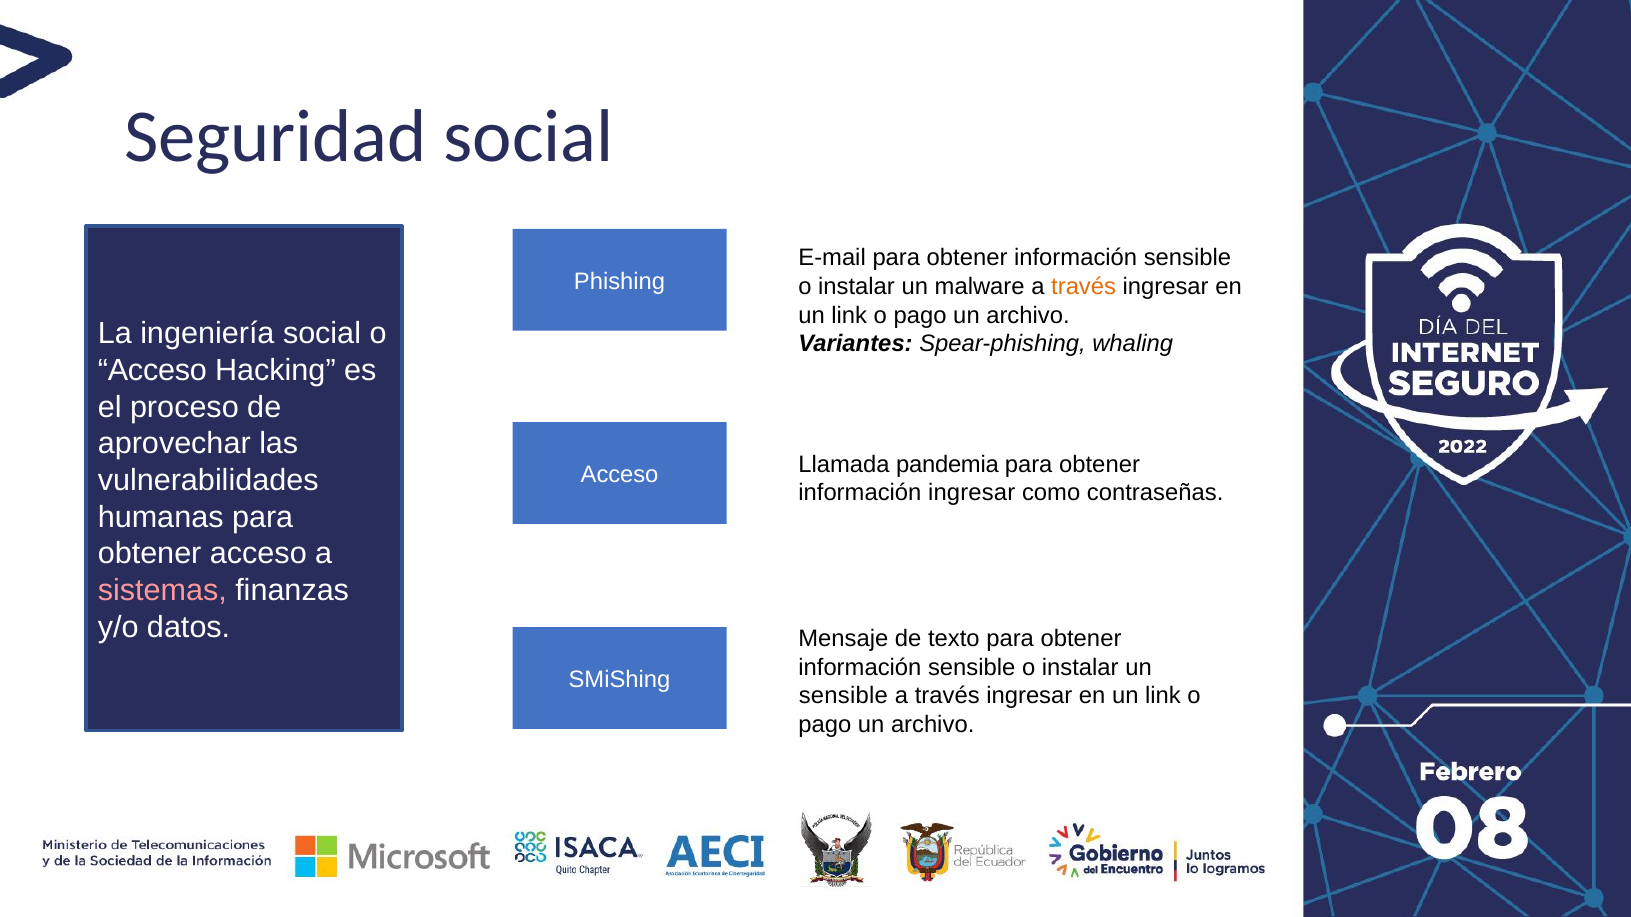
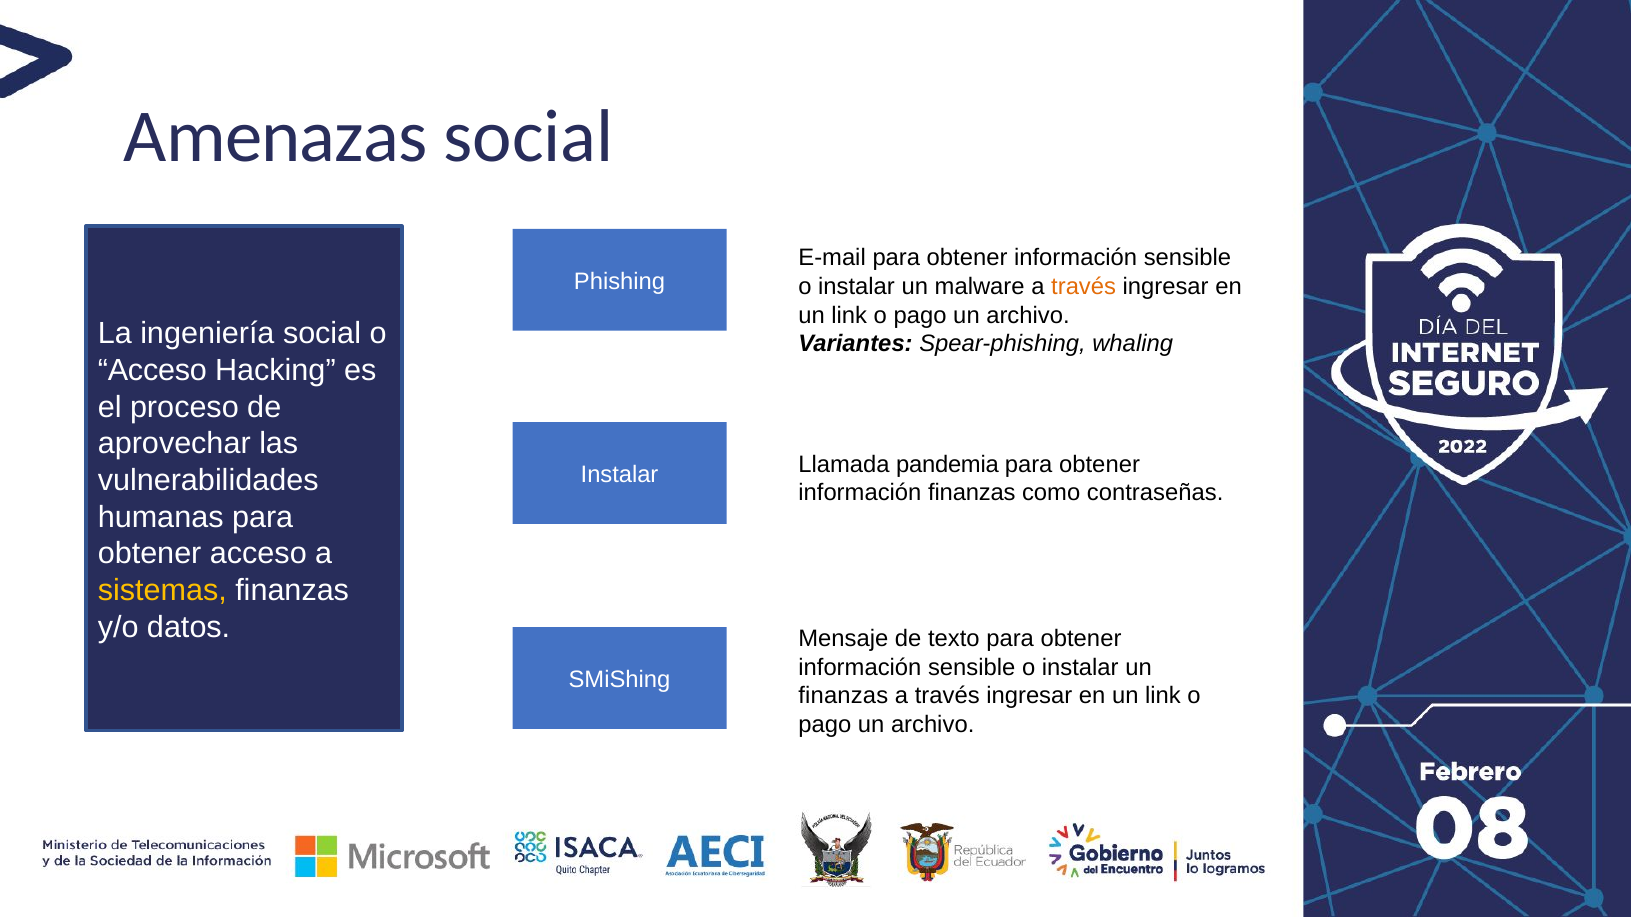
Seguridad: Seguridad -> Amenazas (276, 137)
Acceso: Acceso -> Instalar (620, 475)
información ingresar: ingresar -> finanzas (972, 493)
sistemas colour: pink -> yellow (162, 591)
sensible: sensible -> finanzas (843, 696)
